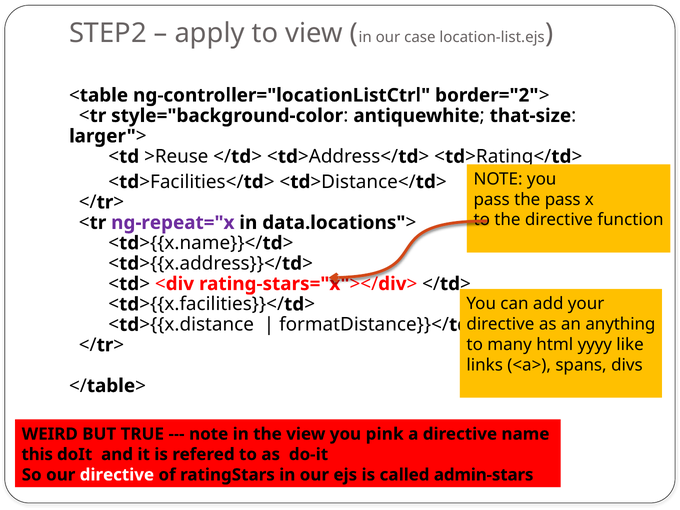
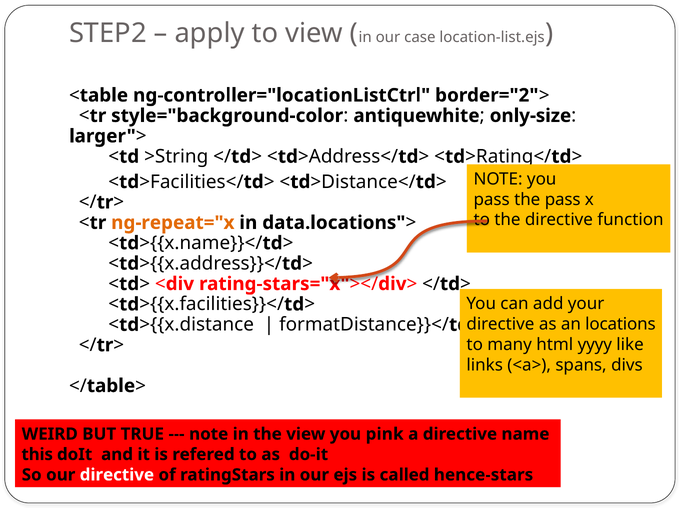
that-size: that-size -> only-size (530, 116)
>Reuse: >Reuse -> >String (176, 157)
ng-repeat="x colour: purple -> orange (173, 223)
anything: anything -> locations (620, 324)
admin-stars: admin-stars -> hence-stars (484, 475)
